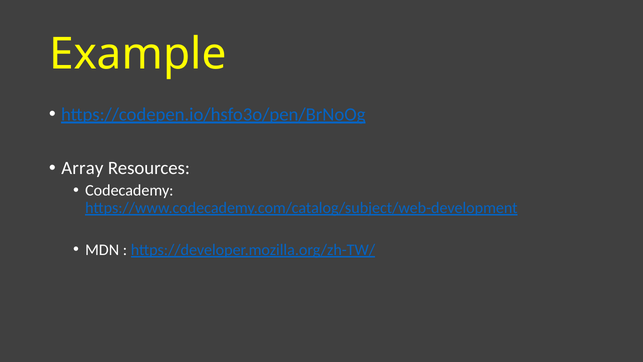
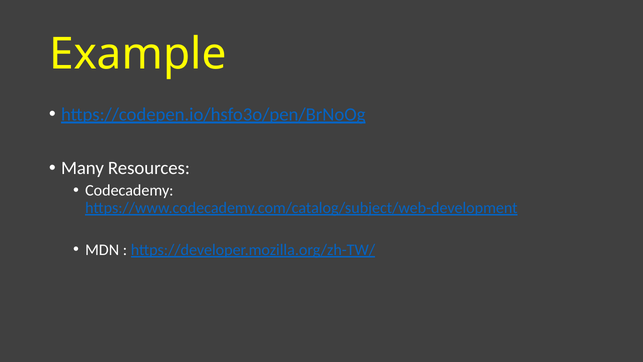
Array: Array -> Many (83, 168)
